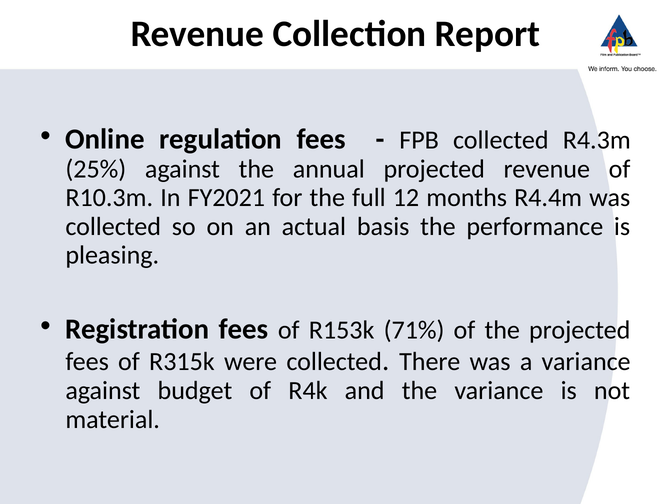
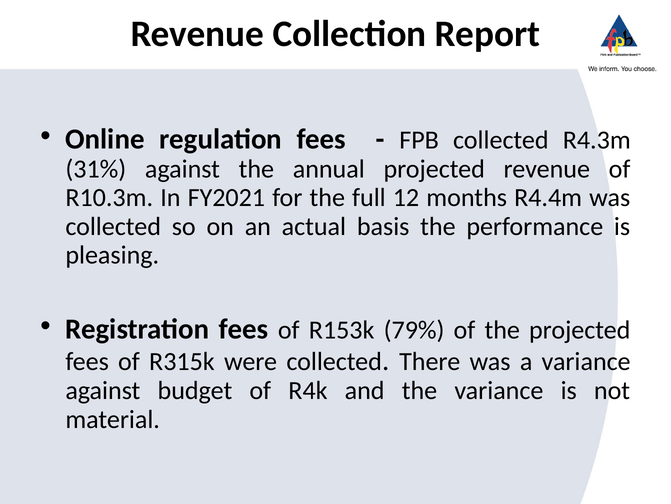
25%: 25% -> 31% (96, 169)
71%: 71% -> 79% (414, 329)
